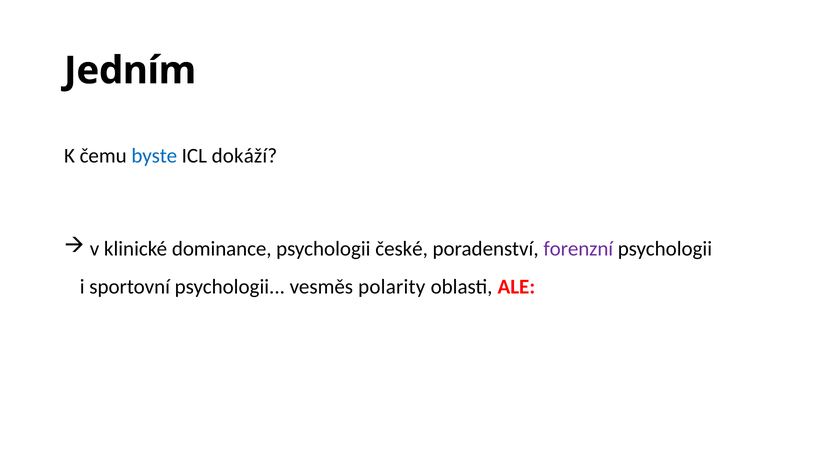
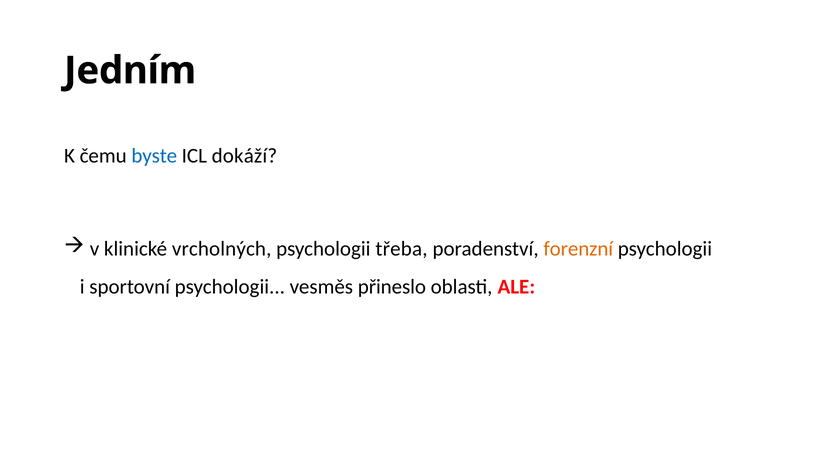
dominance: dominance -> vrcholných (222, 249)
české: české -> třeba (401, 249)
forenzní colour: purple -> orange (578, 249)
polarity: polarity -> přineslo (392, 287)
